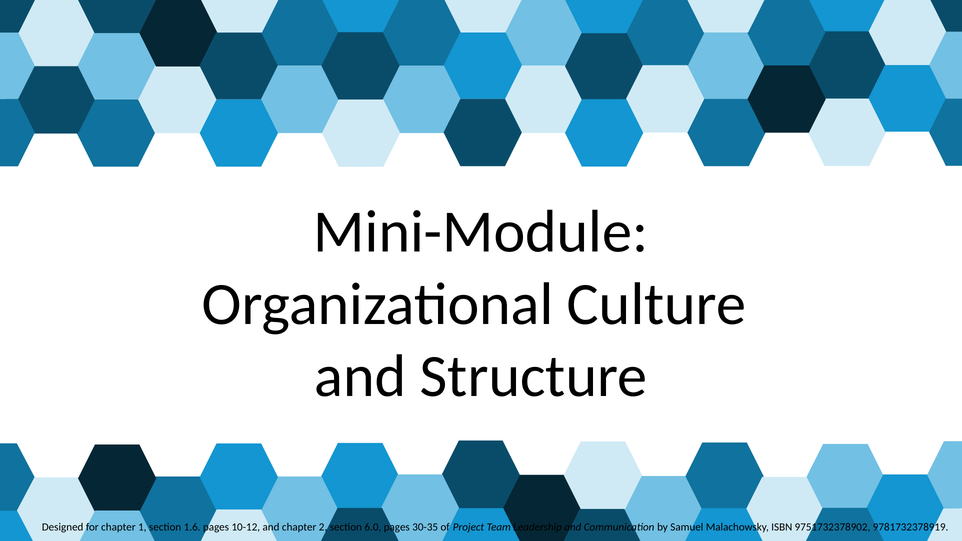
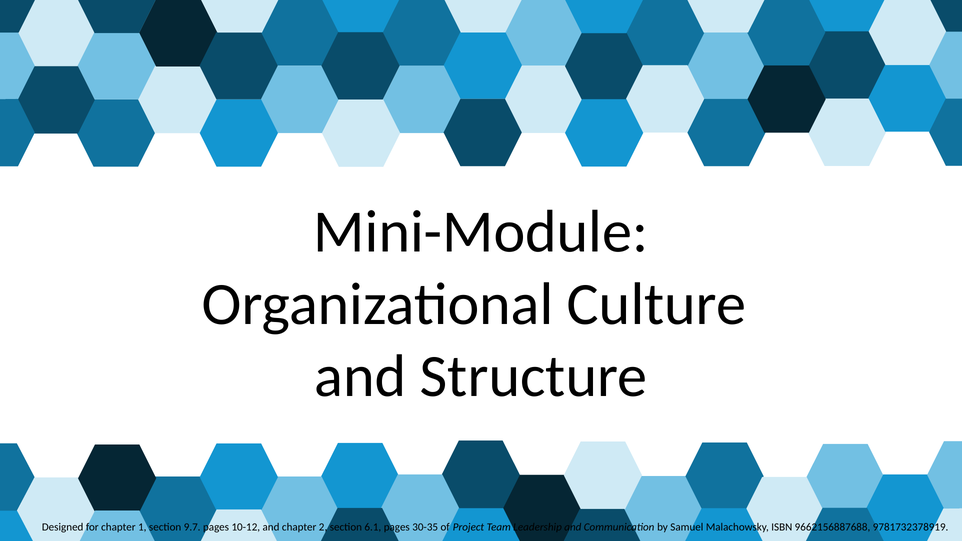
1.6: 1.6 -> 9.7 (192, 527)
6.0: 6.0 -> 6.1 (373, 527)
9751732378902: 9751732378902 -> 9662156887688 (833, 527)
